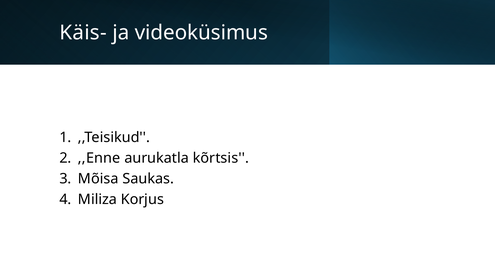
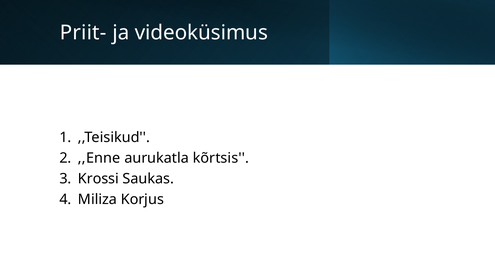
Käis-: Käis- -> Priit- (83, 33)
Mõisa: Mõisa -> Krossi (98, 179)
